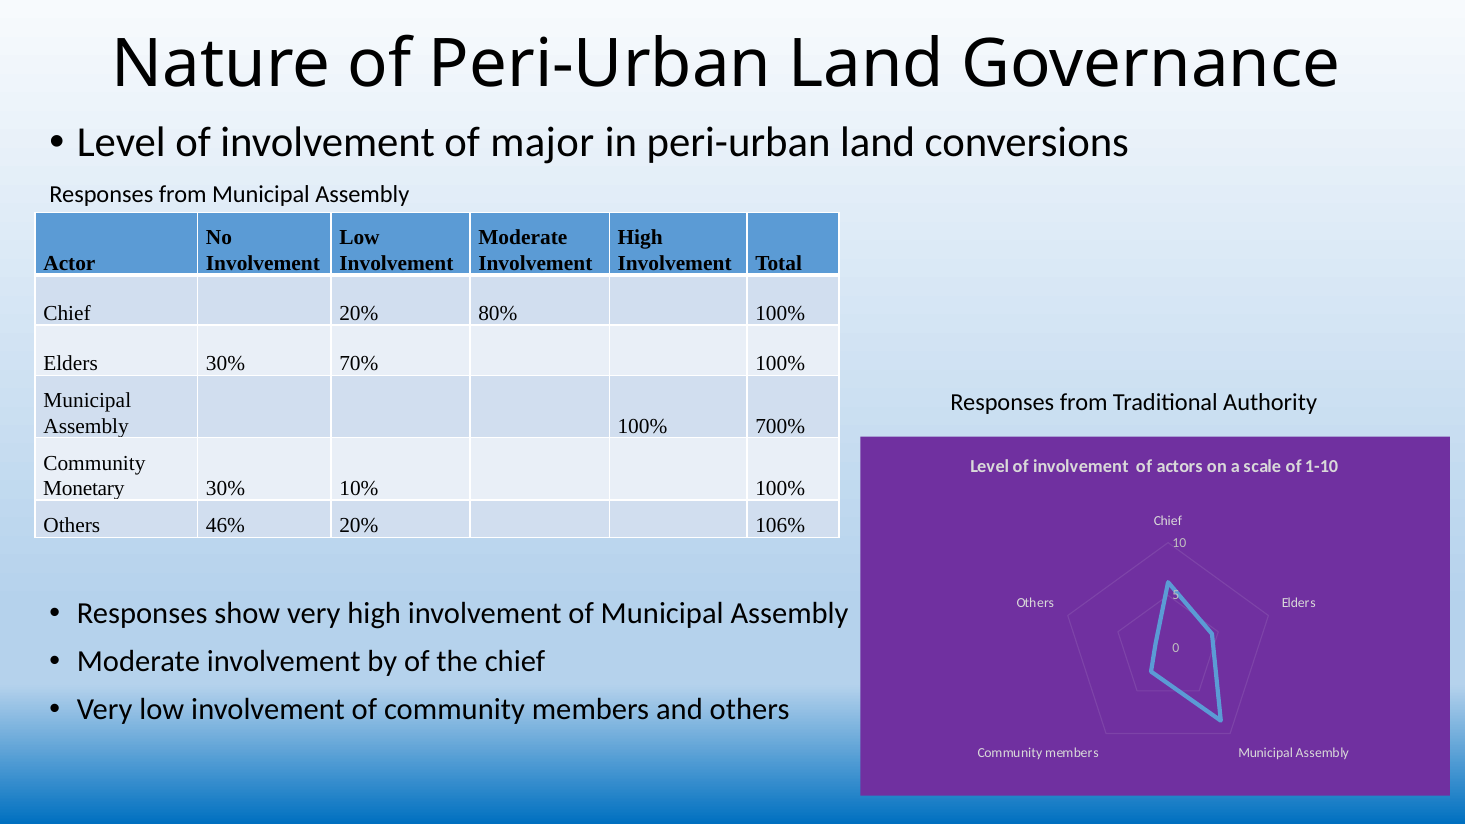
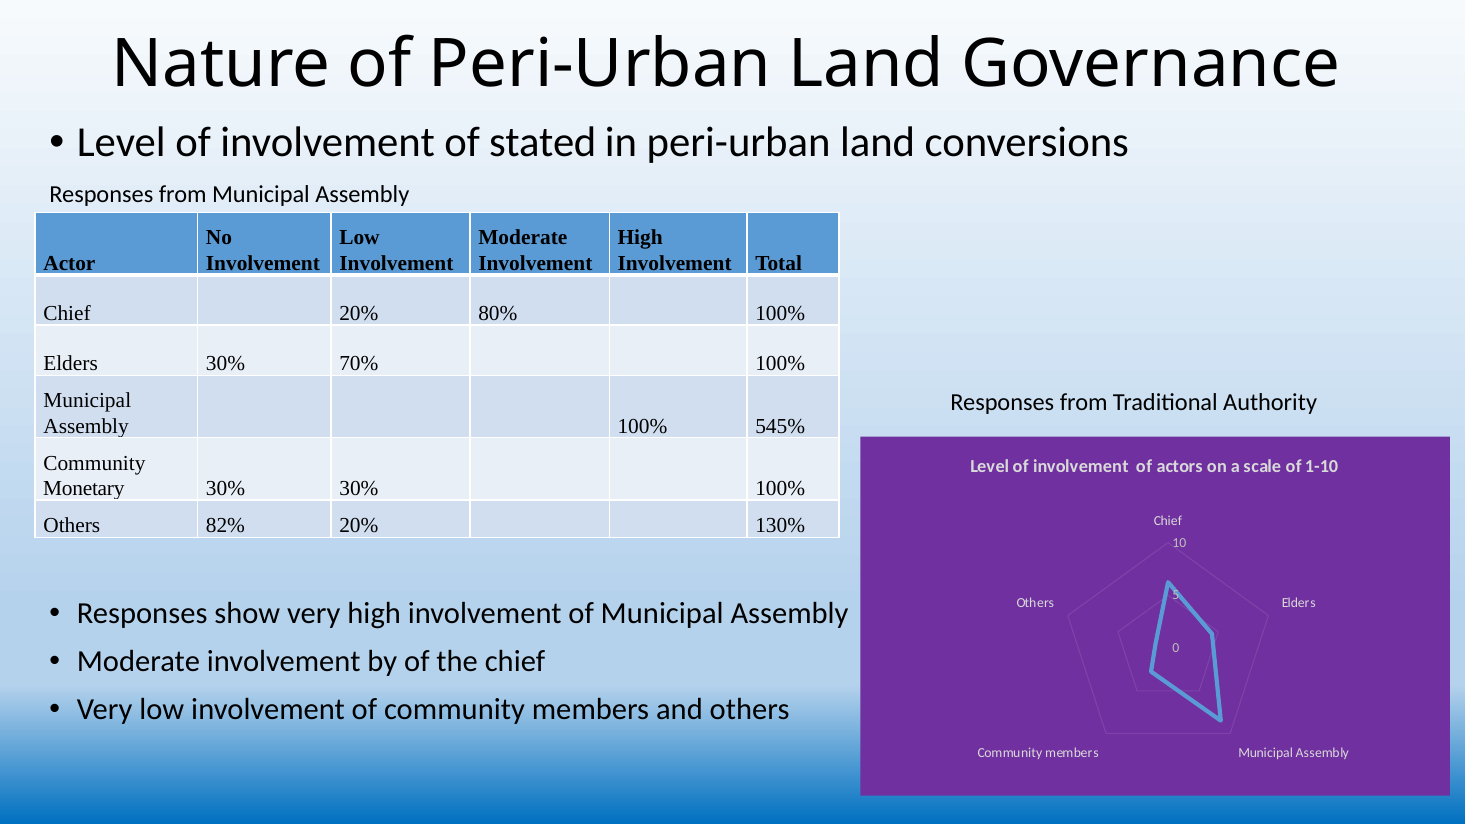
major: major -> stated (543, 143)
700%: 700% -> 545% (780, 426)
30% 10%: 10% -> 30% (359, 488)
46%: 46% -> 82% (225, 526)
106%: 106% -> 130% (780, 526)
